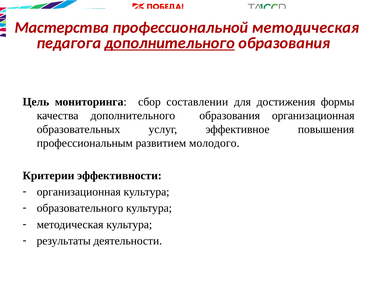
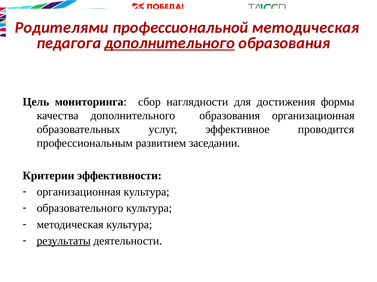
Мастерства: Мастерства -> Родителями (62, 28)
составлении: составлении -> наглядности (197, 102)
повышения: повышения -> проводится (326, 130)
молодого: молодого -> заседании (214, 143)
результаты underline: none -> present (64, 241)
